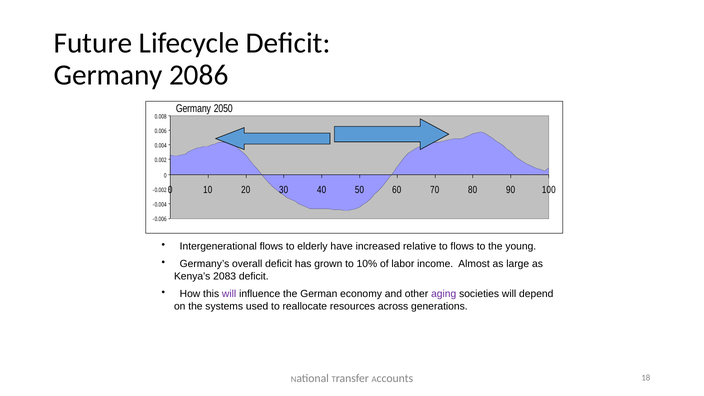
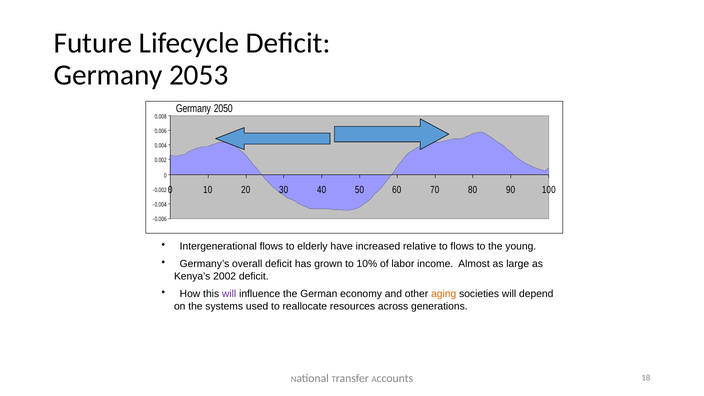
2086: 2086 -> 2053 (199, 75)
2083: 2083 -> 2002 (225, 276)
aging colour: purple -> orange (444, 294)
